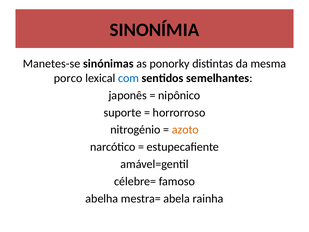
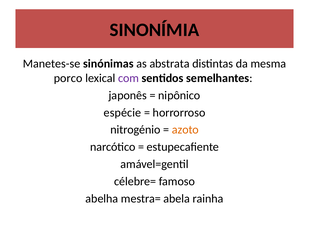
ponorky: ponorky -> abstrata (170, 64)
com colour: blue -> purple (129, 78)
suporte: suporte -> espécie (122, 112)
